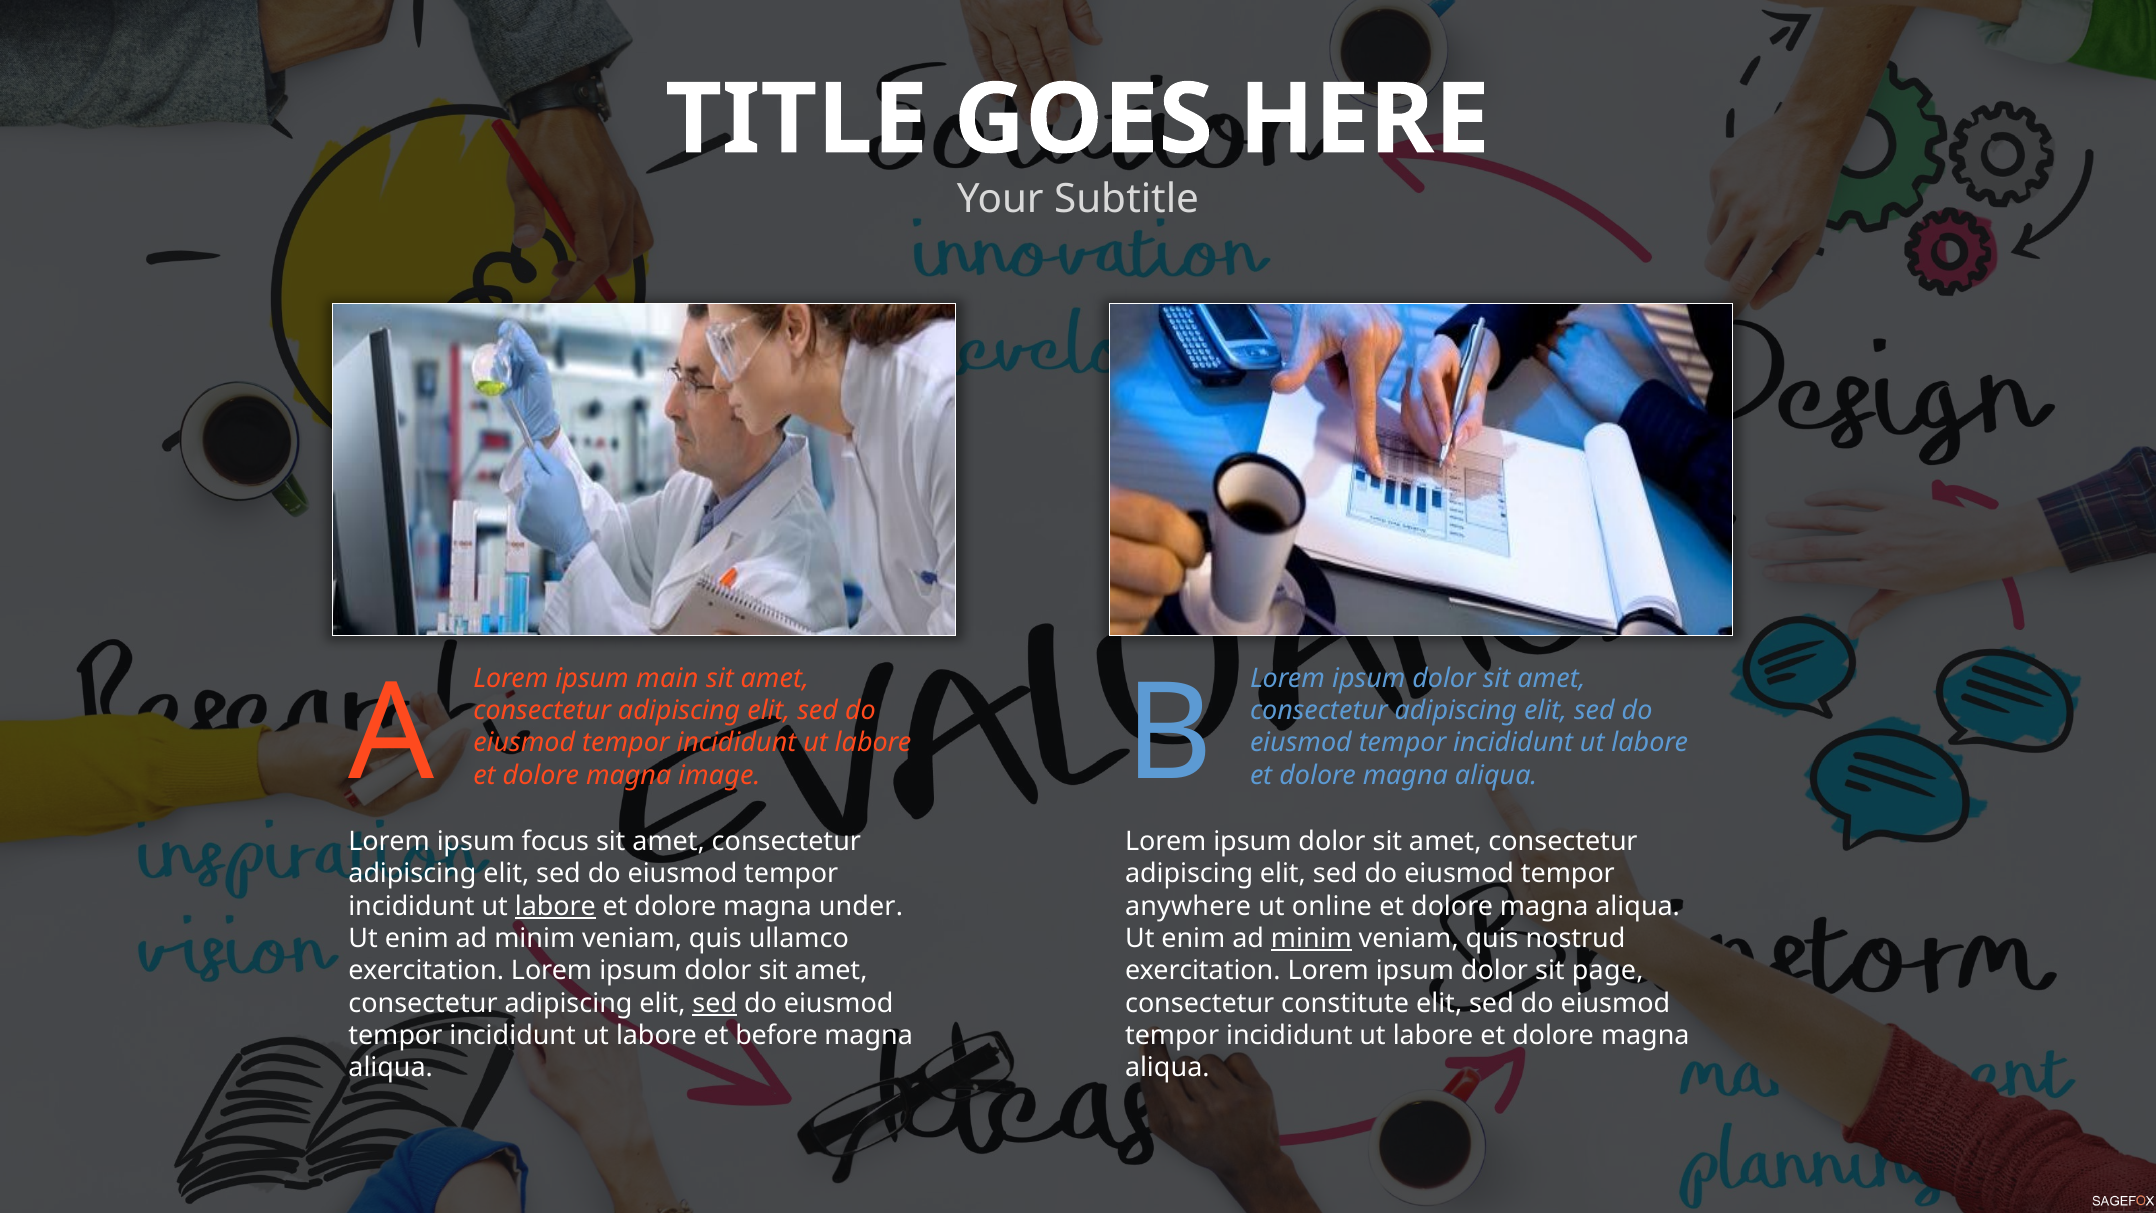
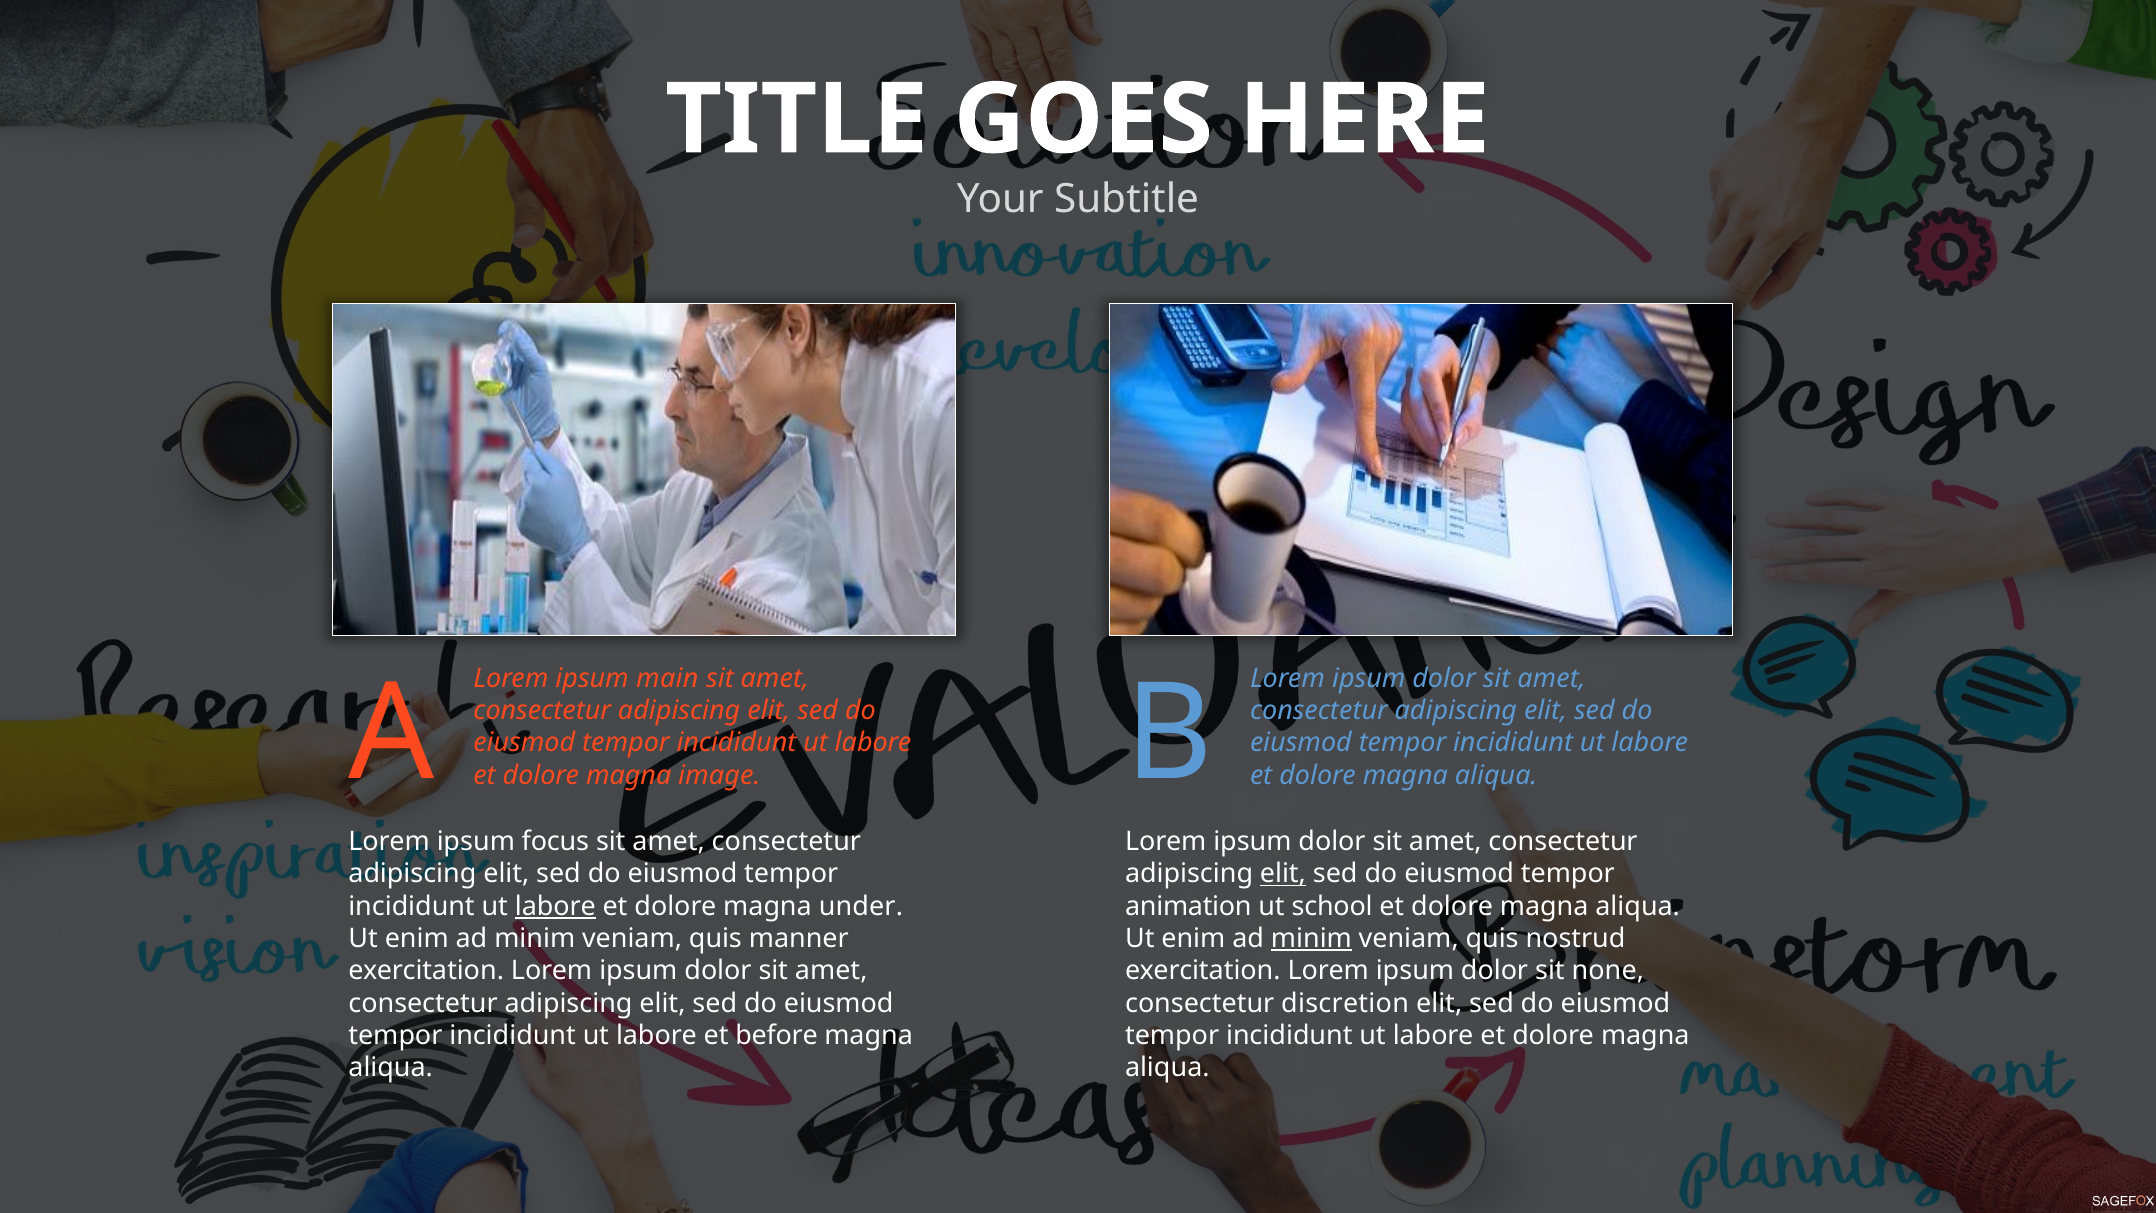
elit underline: none -> present (1283, 874)
anywhere: anywhere -> animation (1188, 906)
online: online -> school (1332, 906)
ullamco: ullamco -> manner (799, 938)
page: page -> none (1608, 971)
sed underline: present -> none (715, 1003)
constitute: constitute -> discretion (1345, 1003)
